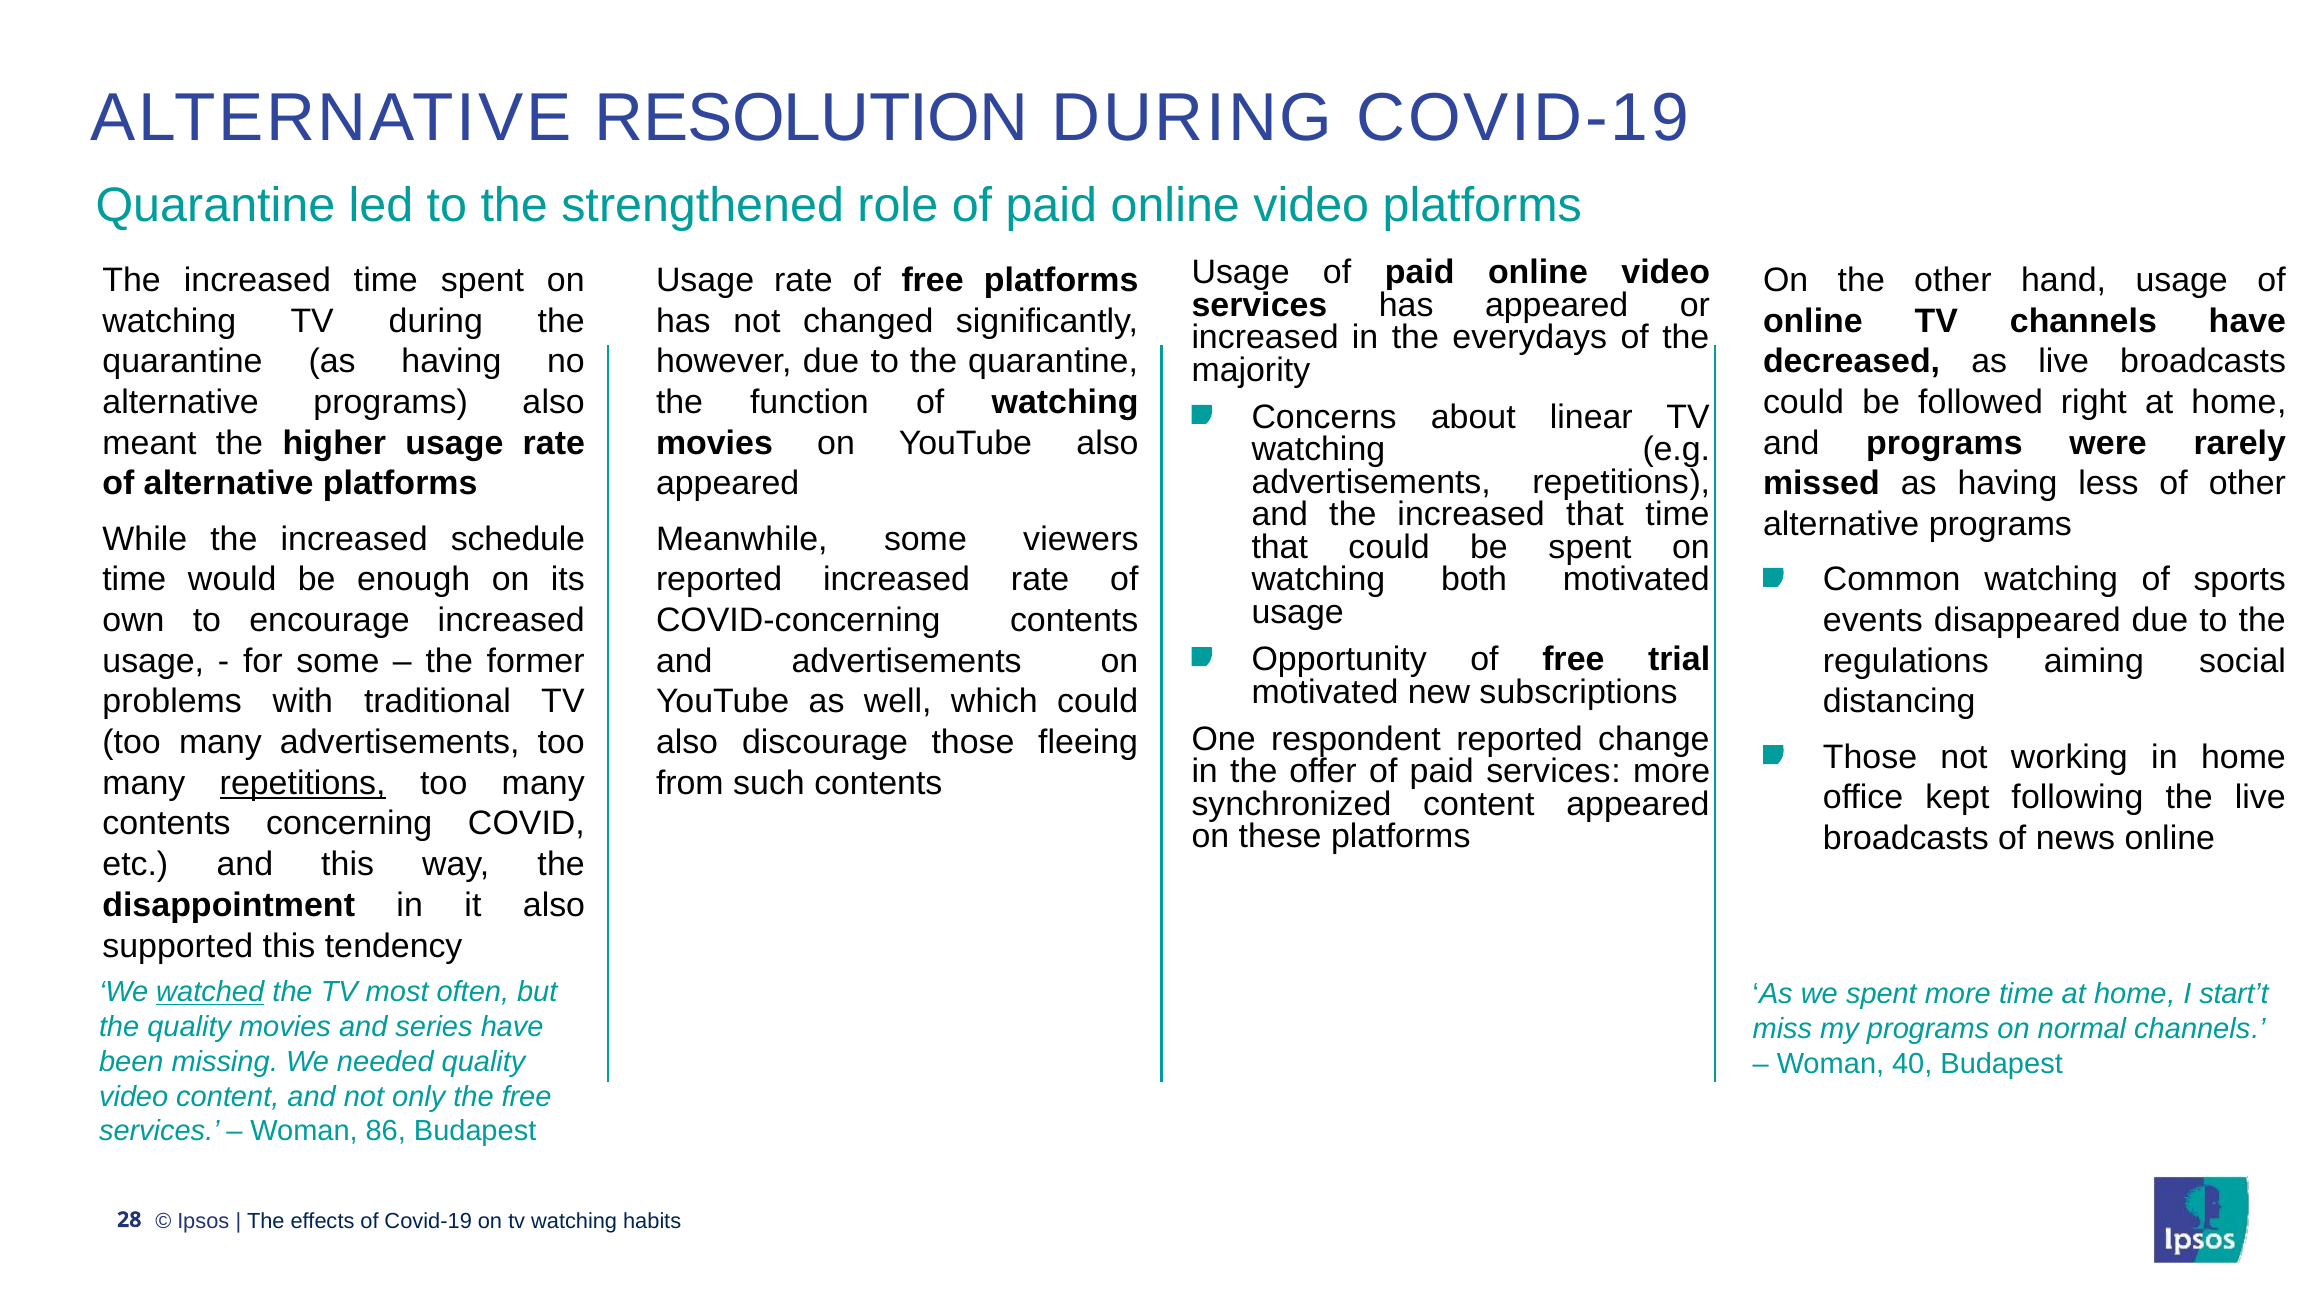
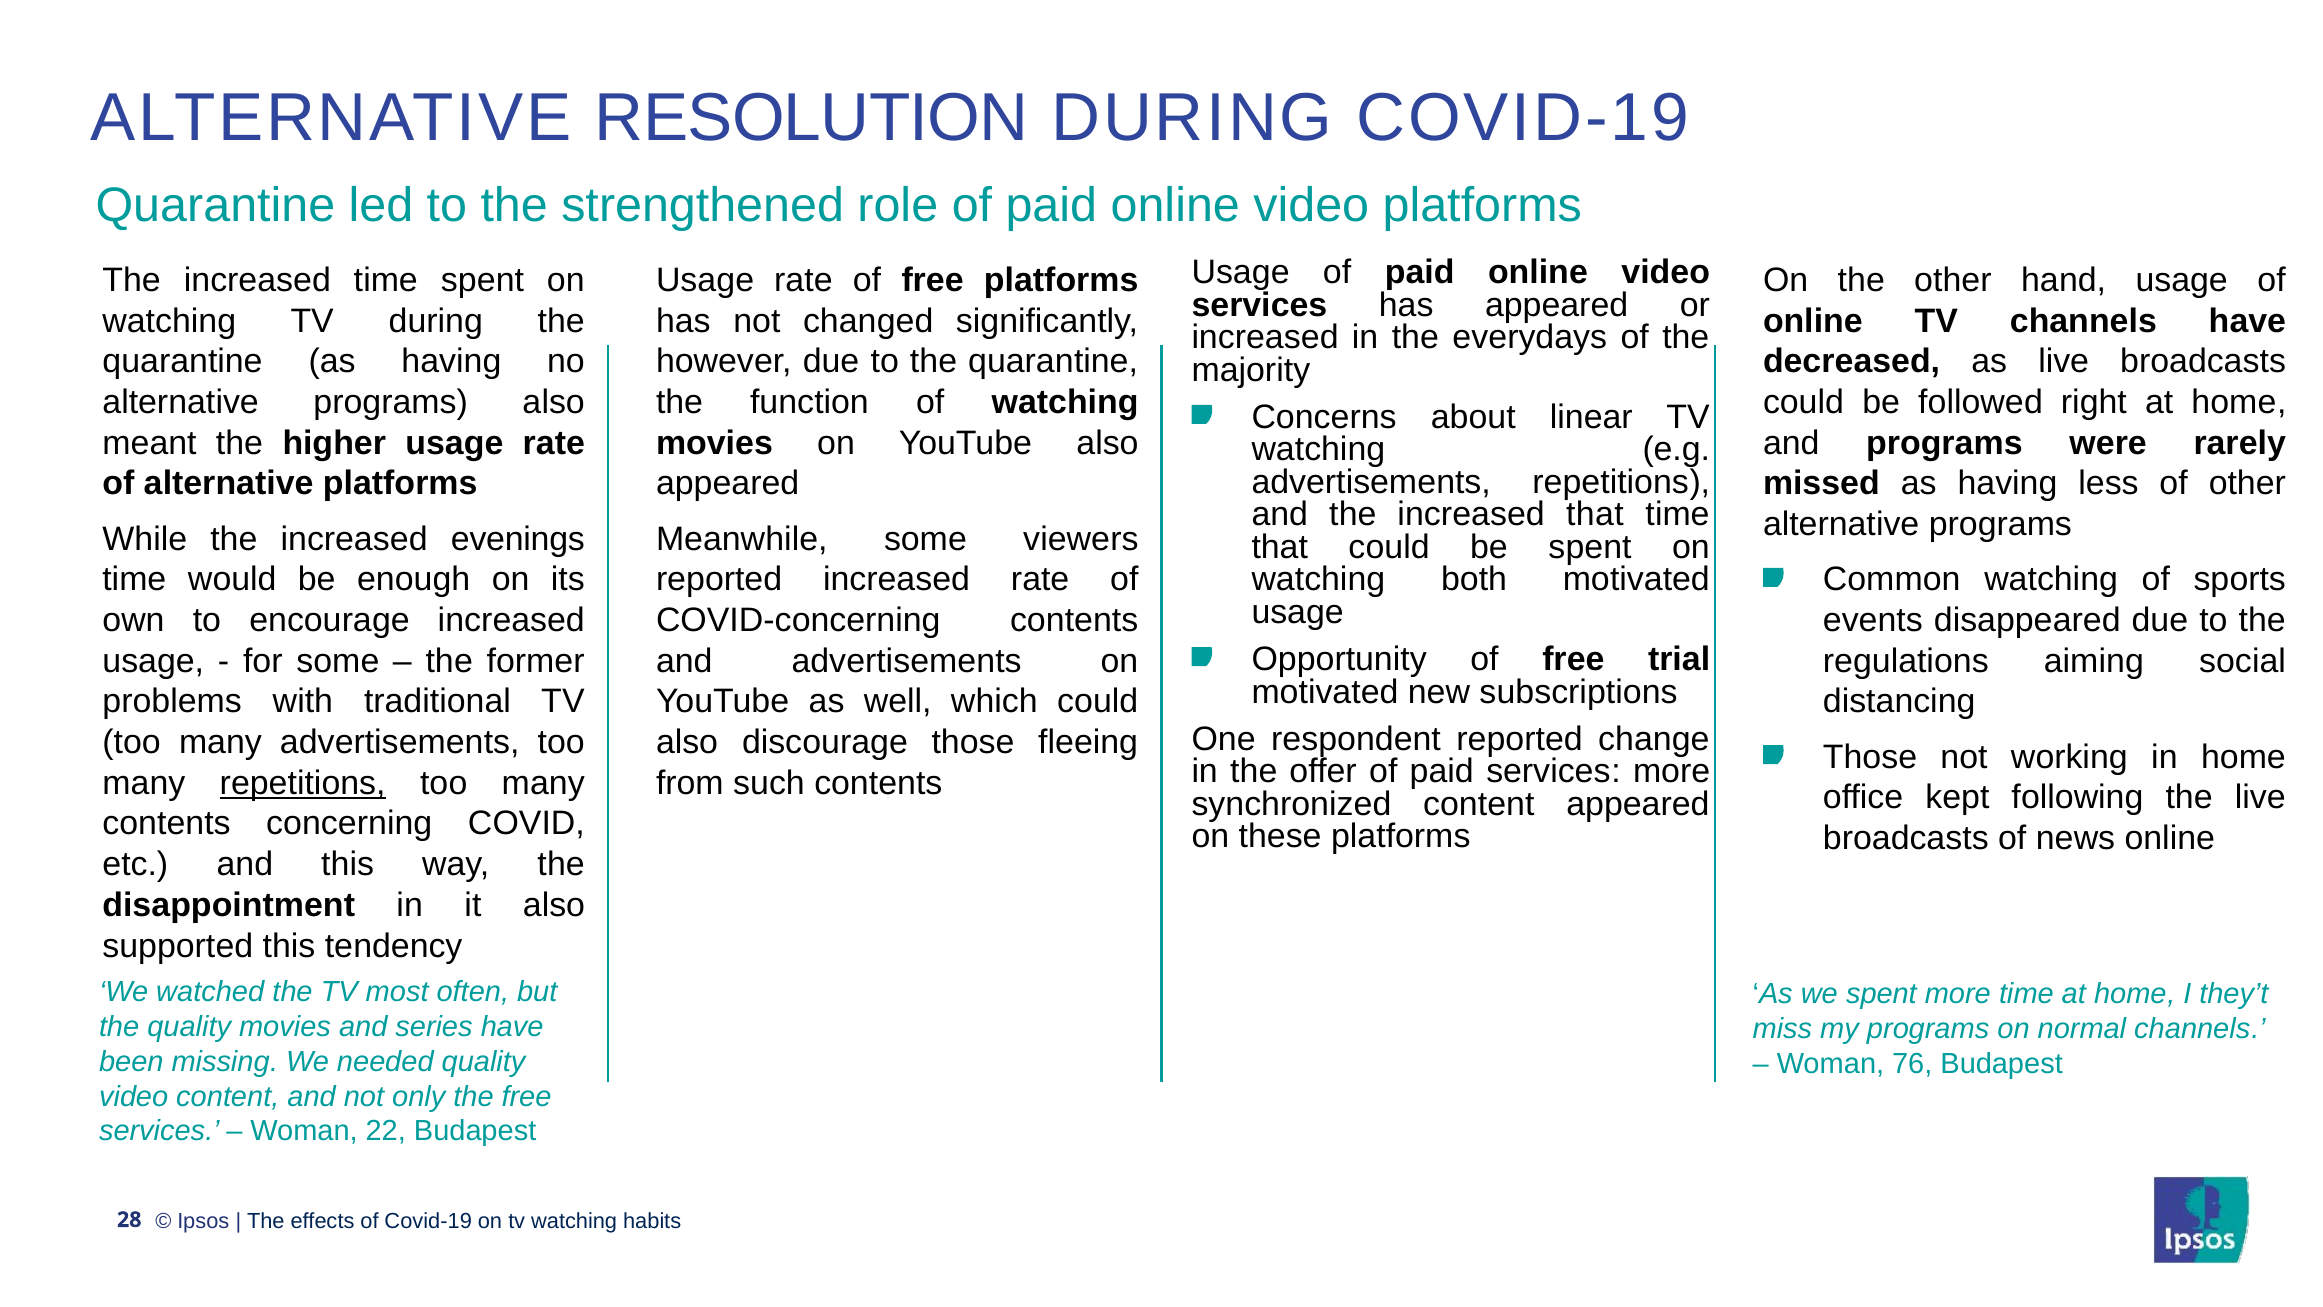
schedule: schedule -> evenings (518, 539)
watched underline: present -> none (210, 992)
start’t: start’t -> they’t (2234, 994)
40: 40 -> 76 (1912, 1063)
86: 86 -> 22 (386, 1131)
